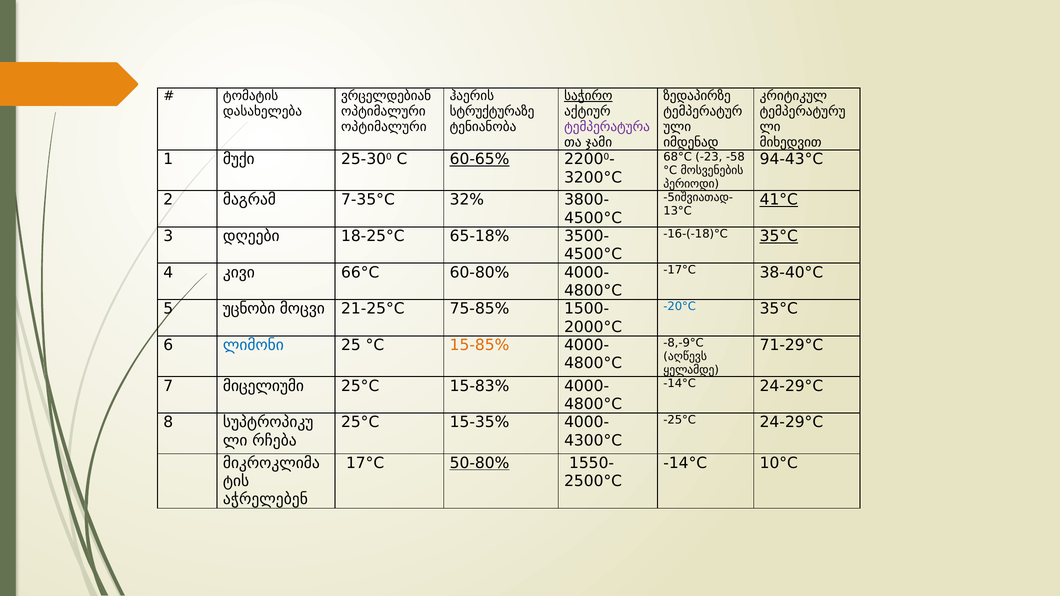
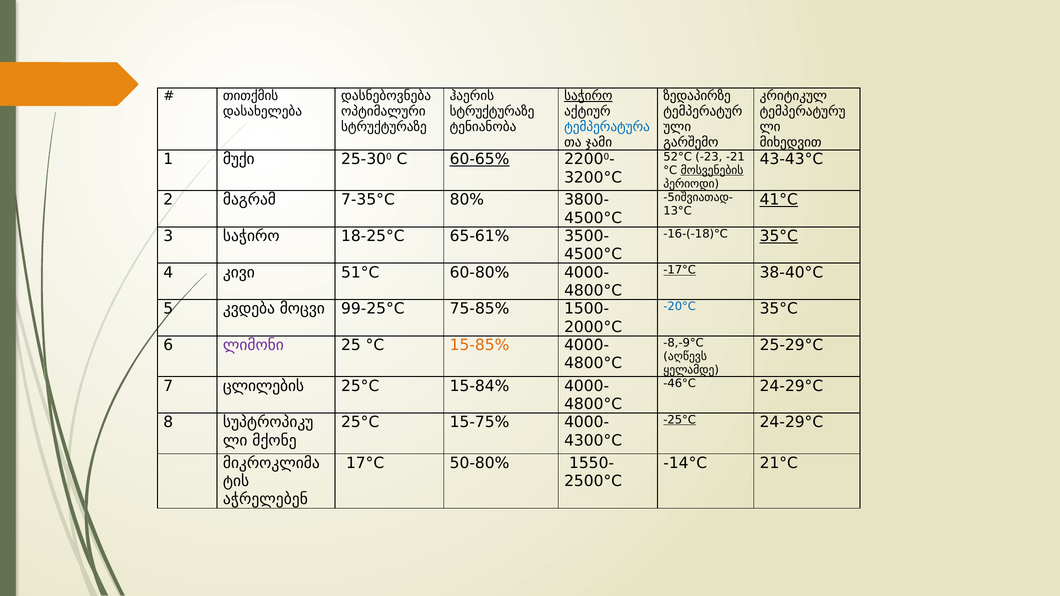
ტომატის: ტომატის -> თითქმის (251, 96)
ვრცელდებიან: ვრცელდებიან -> დასნებოვნება (386, 96)
ოპტიმალური: ოპტიმალური -> სტრუქტურაზე (384, 127)
ტემპერატურა colour: purple -> blue (607, 127)
იმდენად: იმდენად -> გარშემო (691, 142)
68°С: 68°С -> 52°С (678, 157)
-58: -58 -> -21 (735, 157)
94-43°С: 94-43°С -> 43-43°С (791, 159)
მოსვენების underline: none -> present (712, 170)
32%: 32% -> 80% (467, 200)
3 დღეები: დღეები -> საჭირო (251, 236)
65-18%: 65-18% -> 65-61% (480, 236)
-17°С underline: none -> present (680, 270)
66°С: 66°С -> 51°С (360, 273)
უცნობი: უცნობი -> კვდება (249, 309)
21-25°С: 21-25°С -> 99-25°С (373, 309)
ლიმონი colour: blue -> purple (253, 345)
71-29°С: 71-29°С -> 25-29°С (791, 345)
-14°С: -14°С -> -46°С (680, 384)
მიცელიუმი: მიცელიუმი -> ცლილების (263, 386)
15-83%: 15-83% -> 15-84% (480, 386)
-25°С underline: none -> present (680, 420)
15-35%: 15-35% -> 15-75% (480, 422)
რჩება: რჩება -> მქონე (275, 441)
50-80% underline: present -> none (480, 463)
10°С: 10°С -> 21°С (779, 463)
